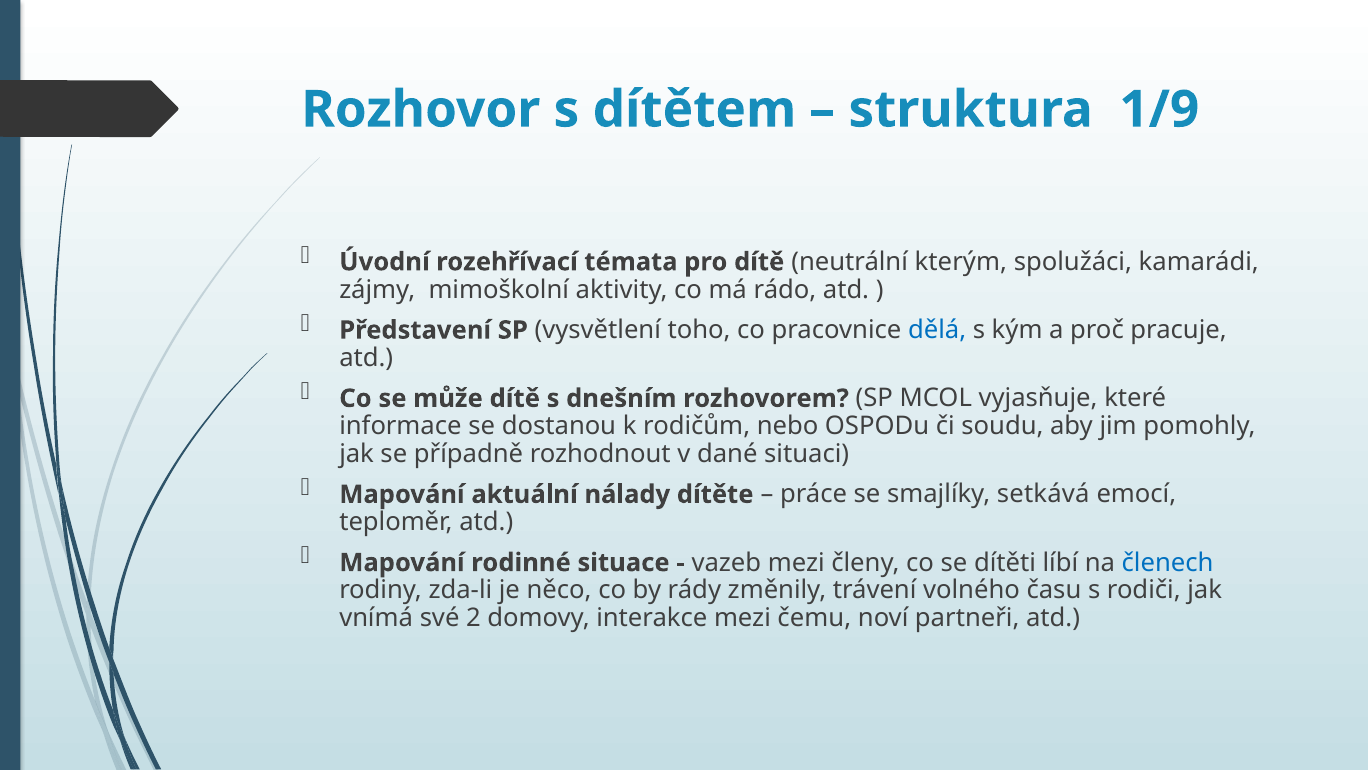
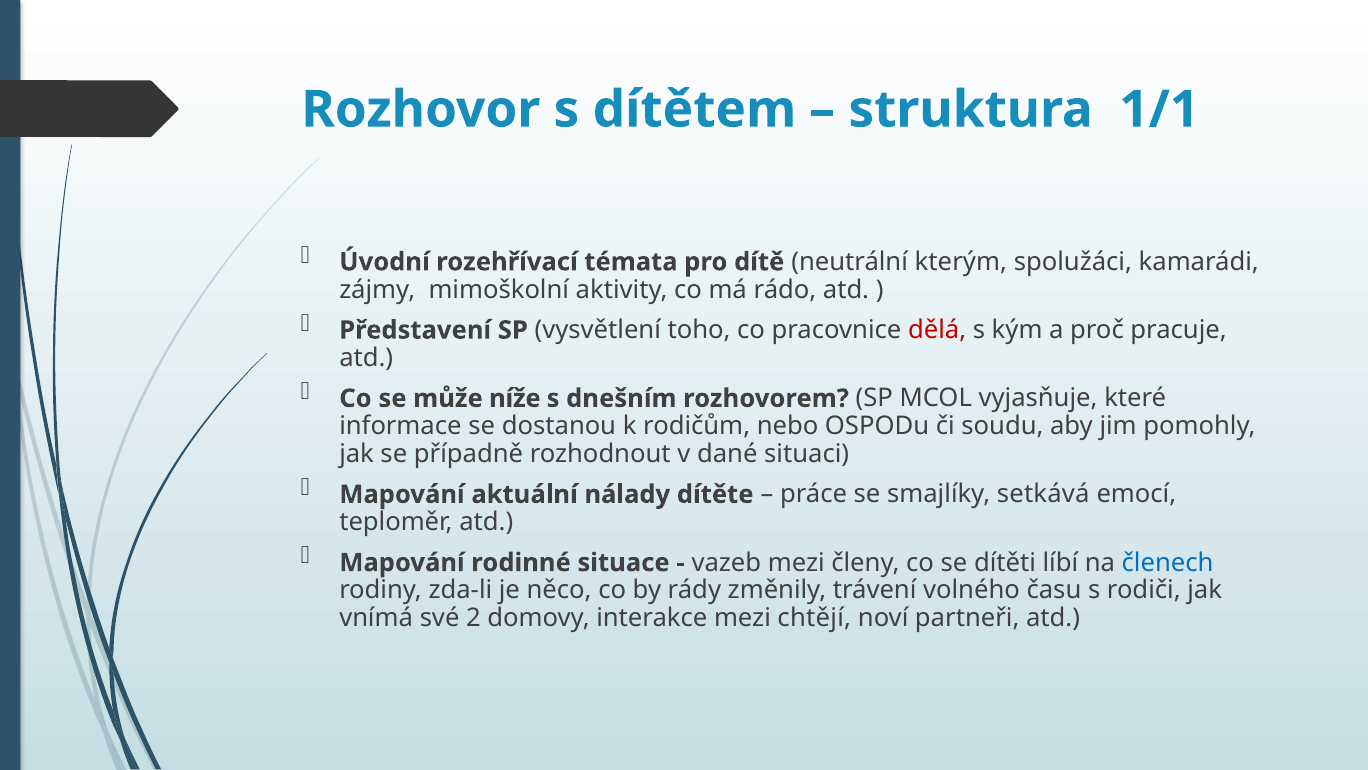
1/9: 1/9 -> 1/1 (1159, 110)
dělá colour: blue -> red (937, 330)
může dítě: dítě -> níže (515, 398)
čemu: čemu -> chtějí (814, 618)
